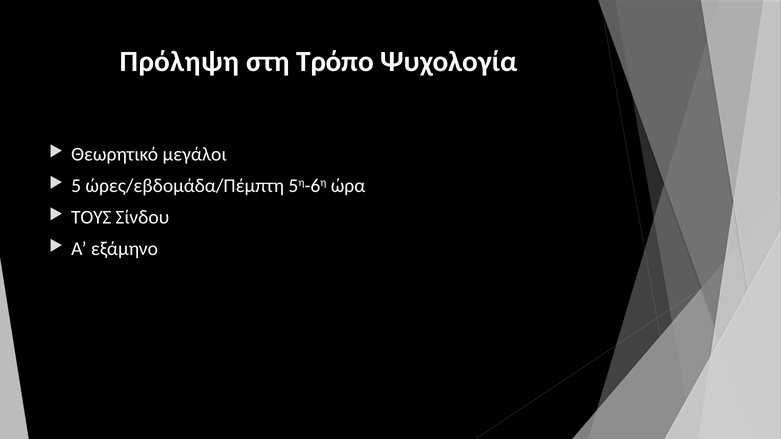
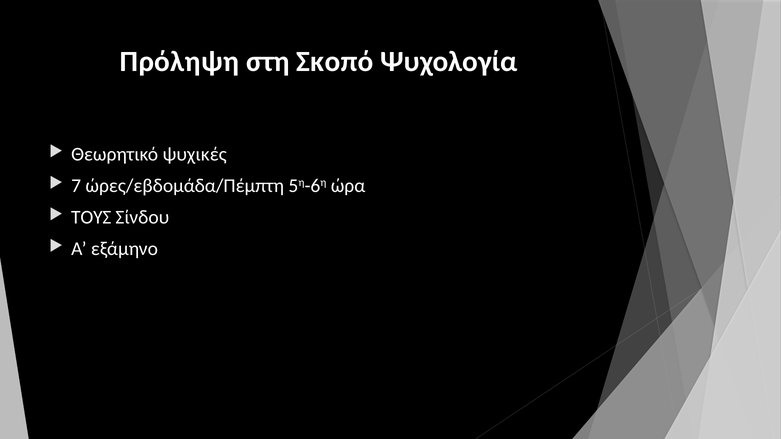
Τρόπο: Τρόπο -> Σκοπό (335, 62)
μεγάλοι: μεγάλοι -> ψυχικές (195, 154)
5: 5 -> 7 (76, 186)
